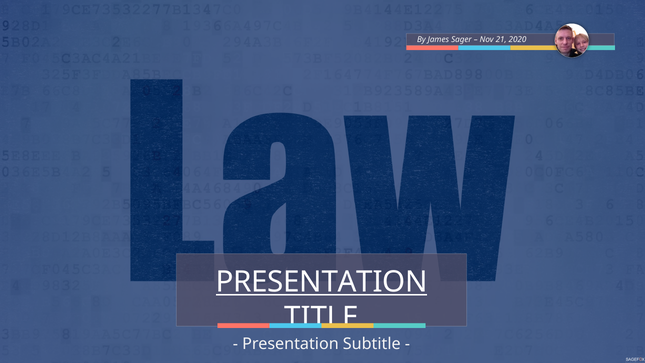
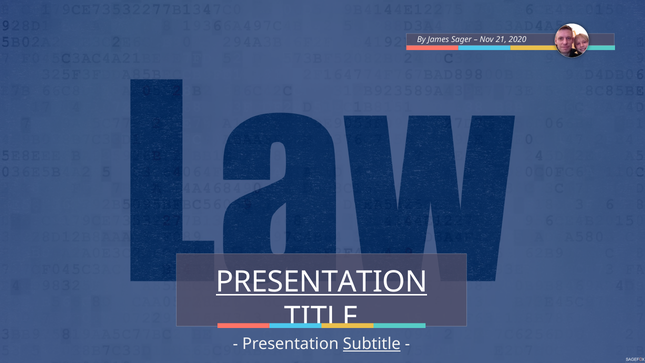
Subtitle underline: none -> present (372, 344)
